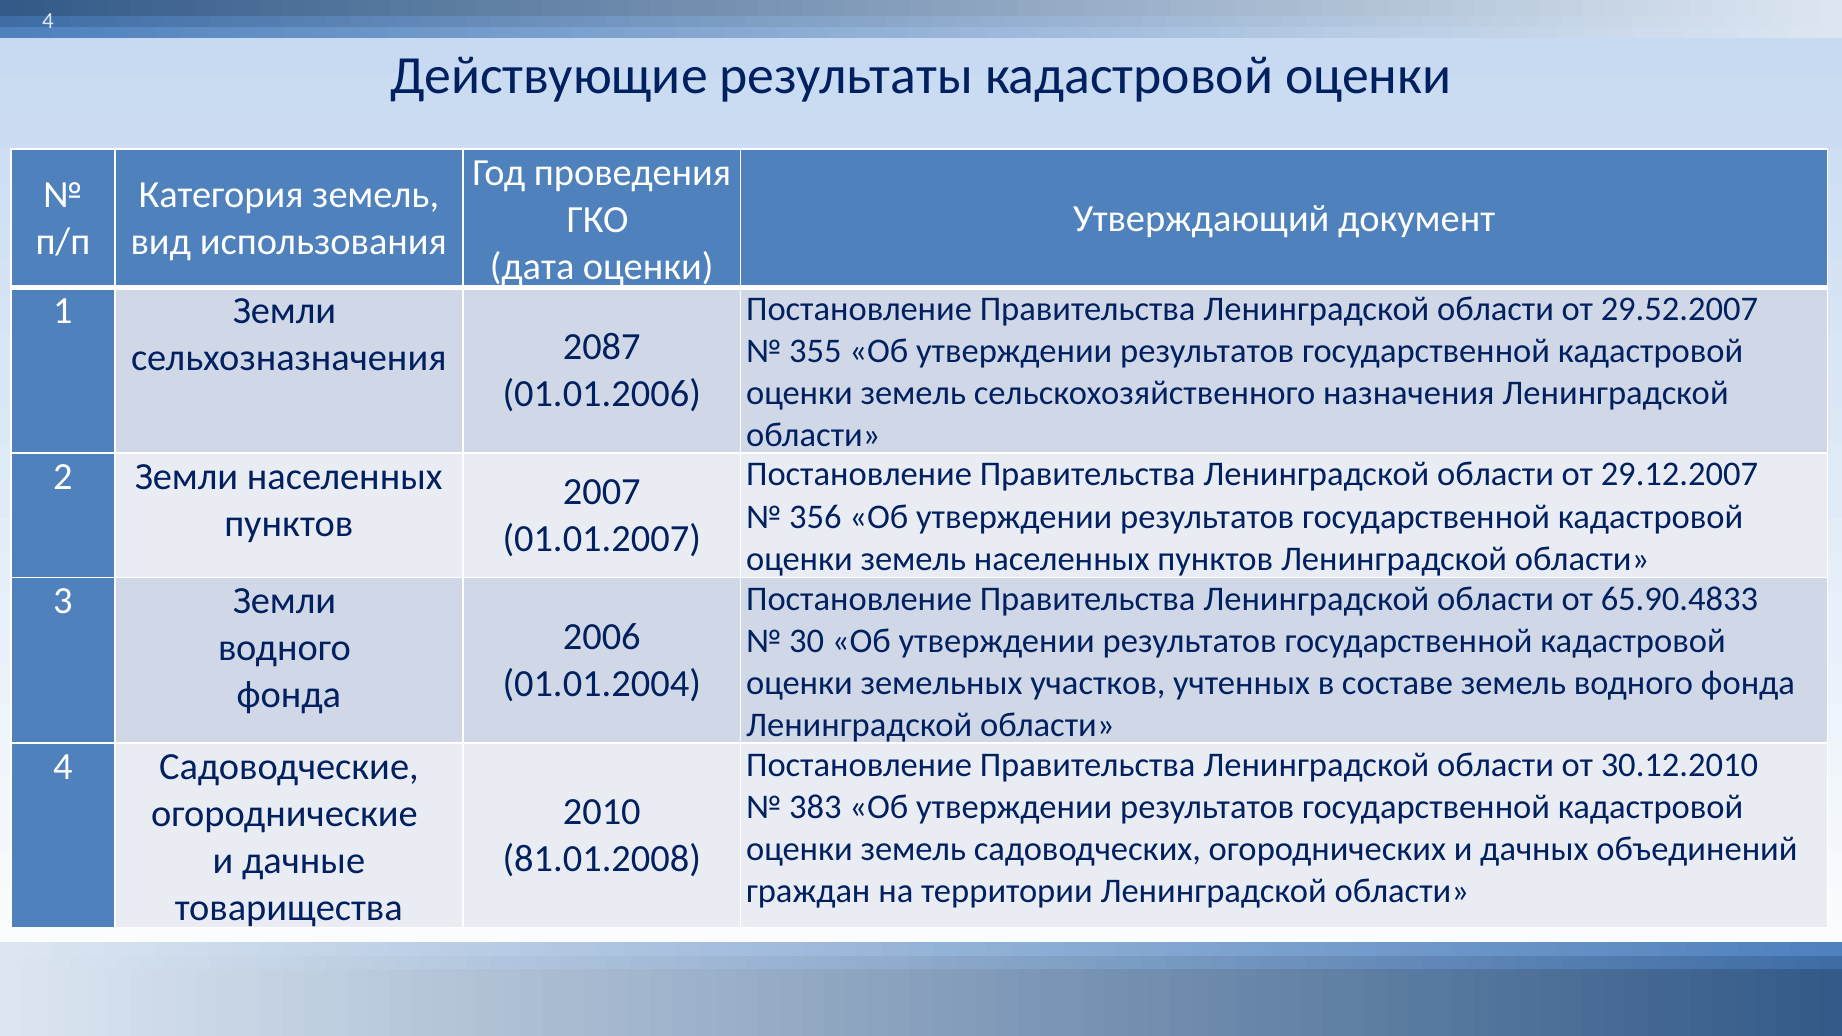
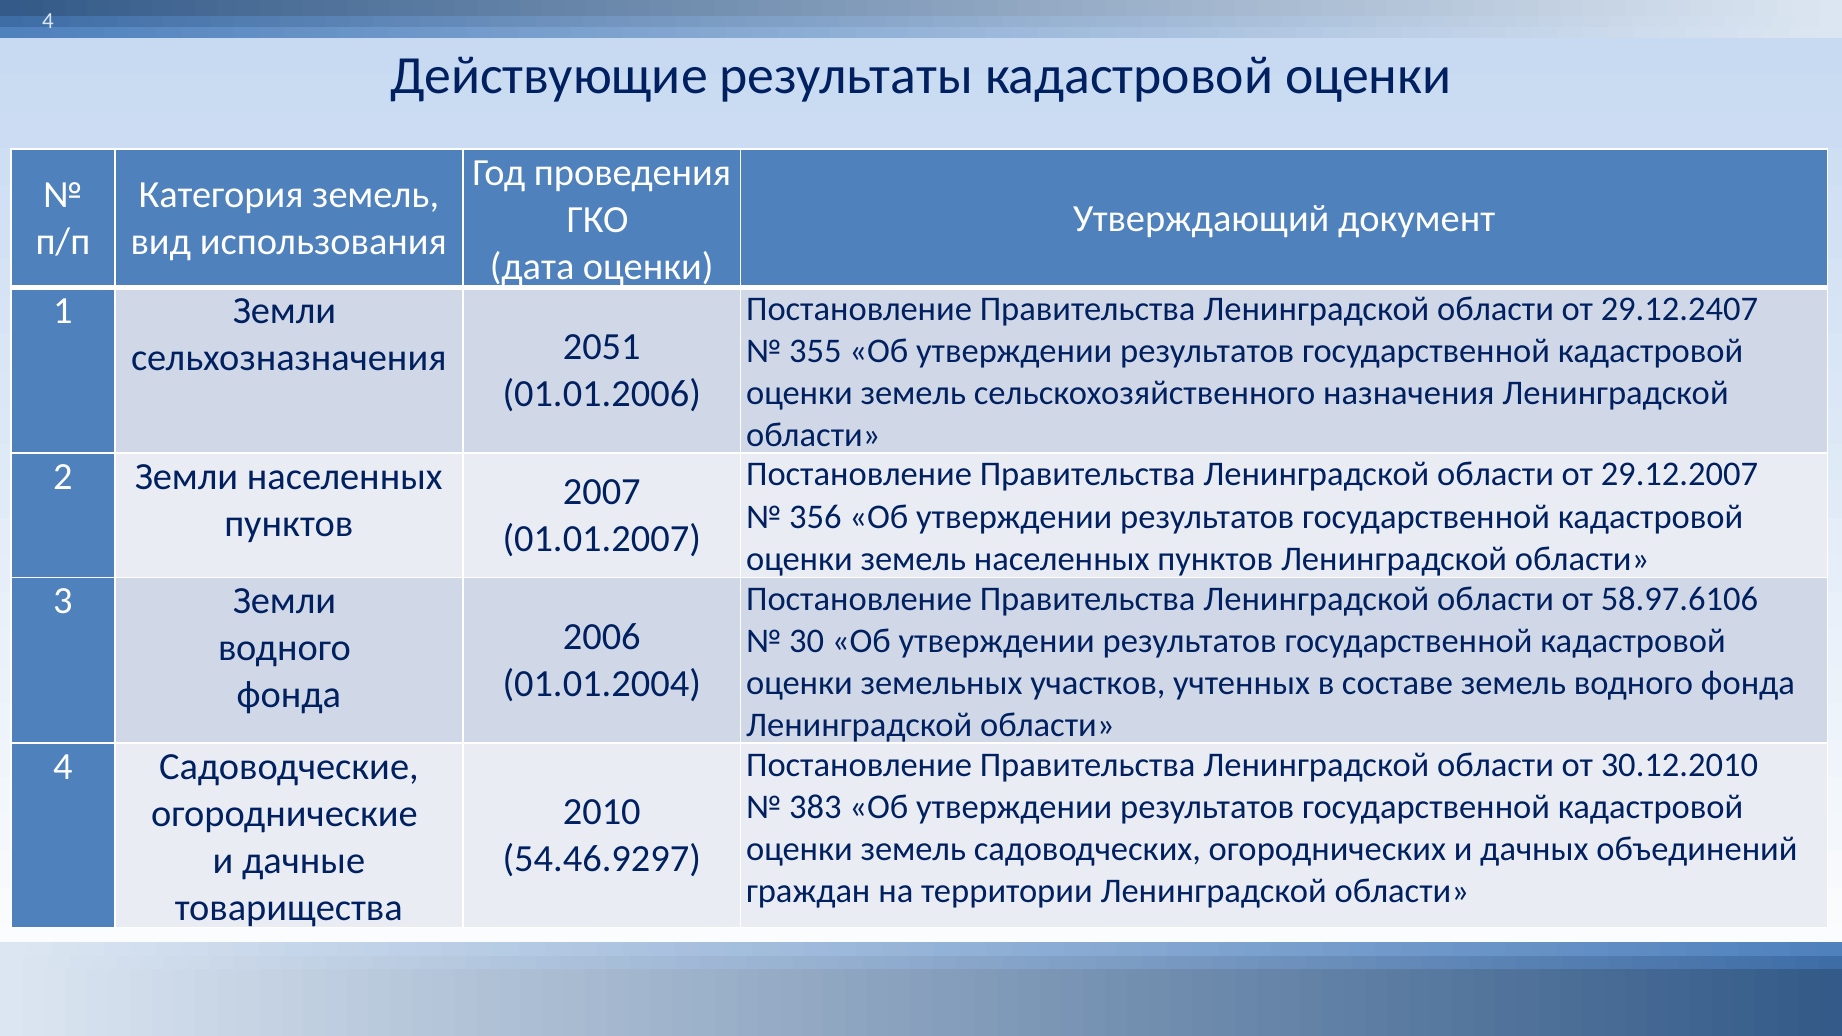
29.52.2007: 29.52.2007 -> 29.12.2407 (1679, 309)
2087: 2087 -> 2051 (602, 347)
65.90.4833: 65.90.4833 -> 58.97.6106 (1679, 599)
81.01.2008: 81.01.2008 -> 54.46.9297 (602, 859)
